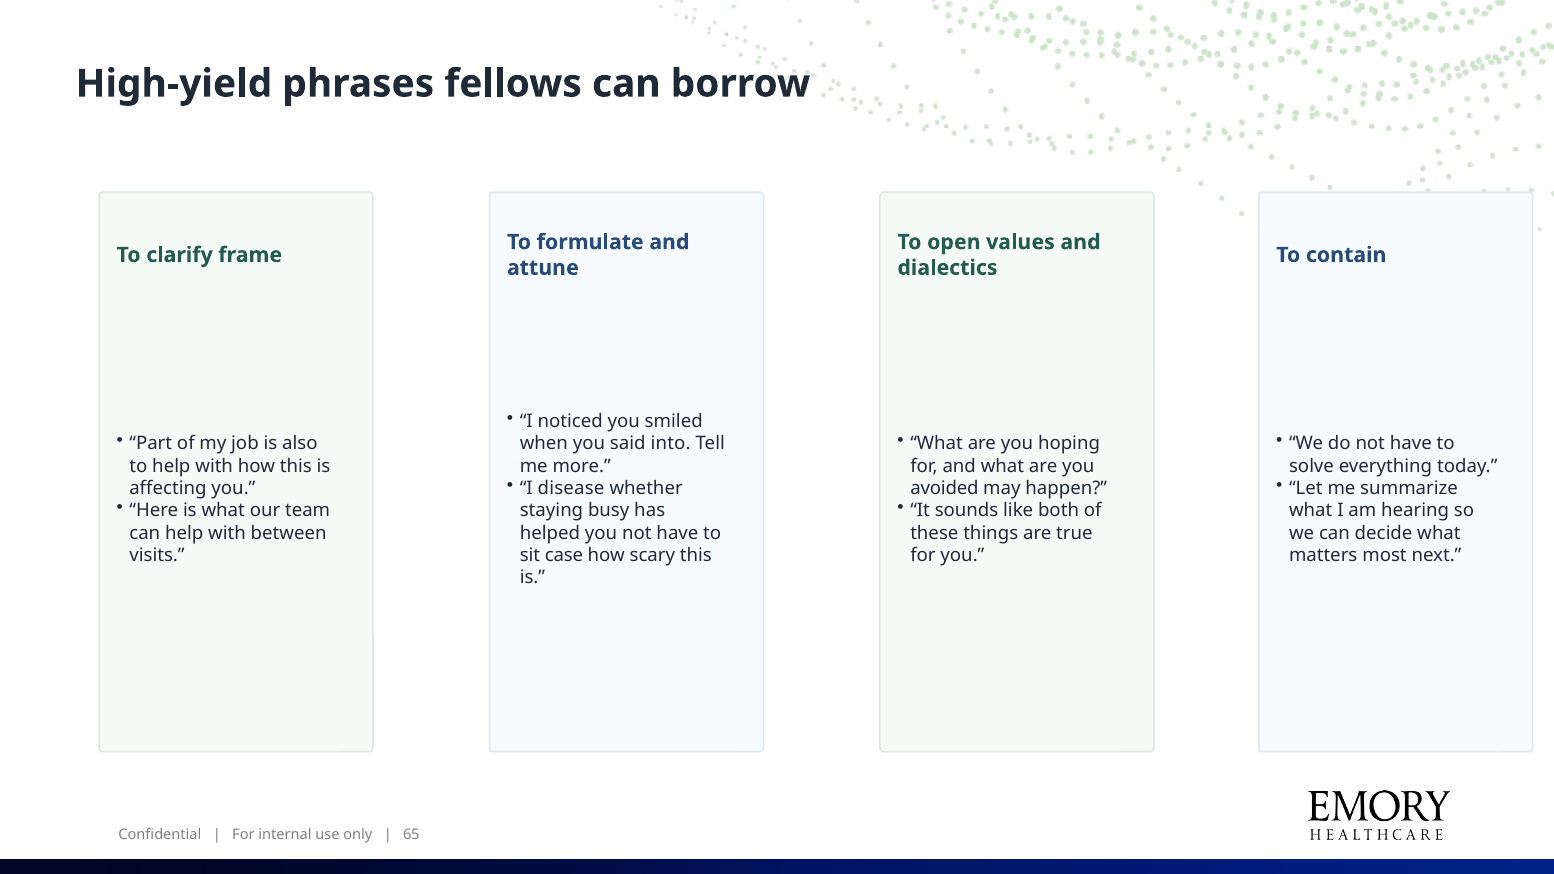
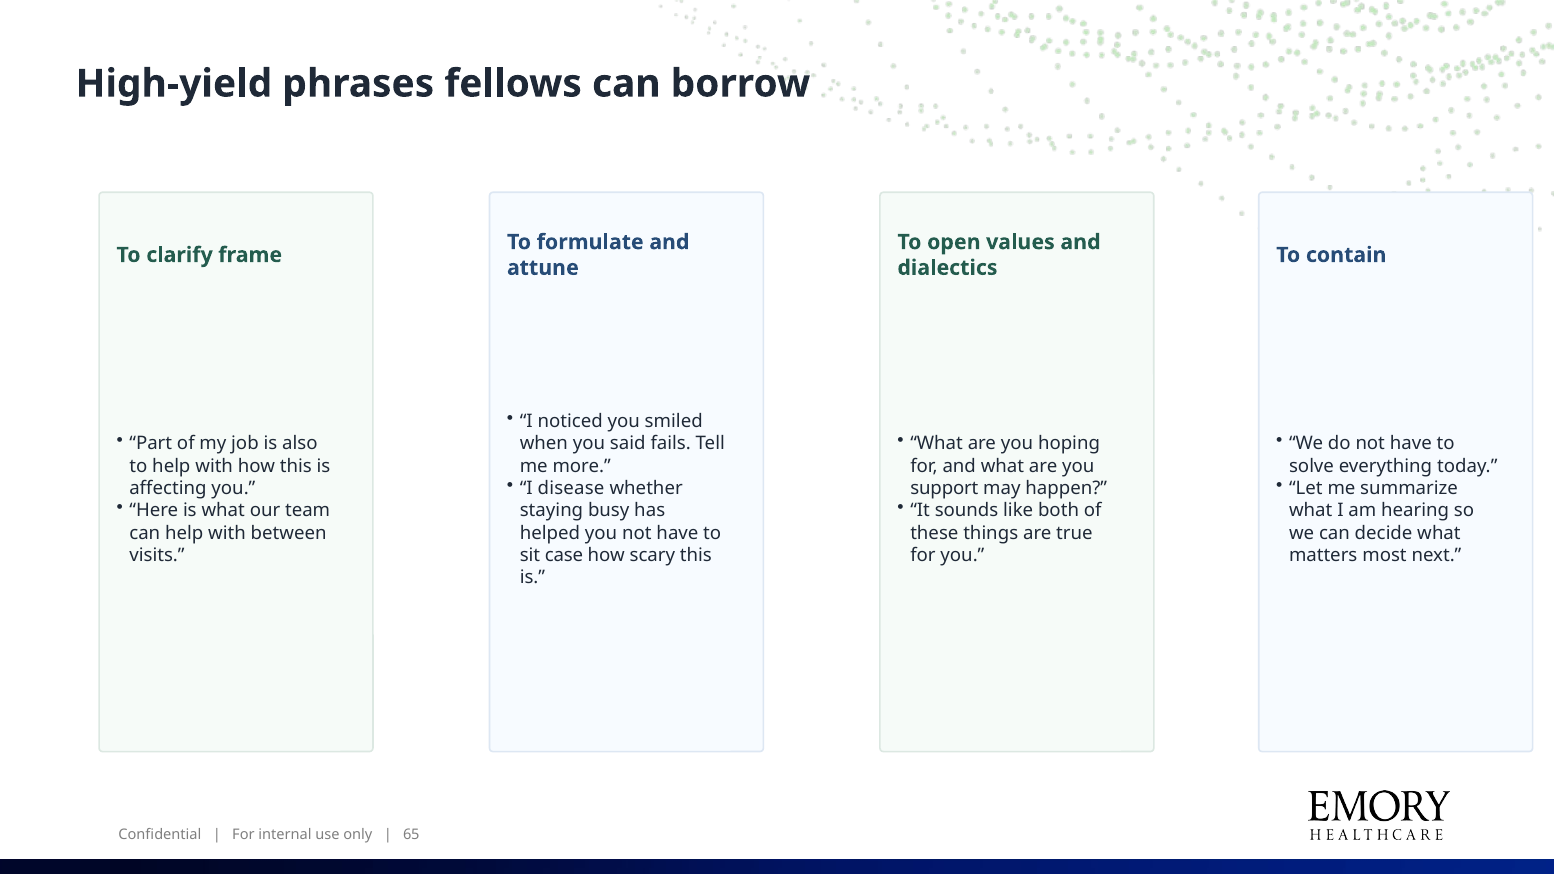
into: into -> fails (671, 444)
avoided: avoided -> support (944, 488)
